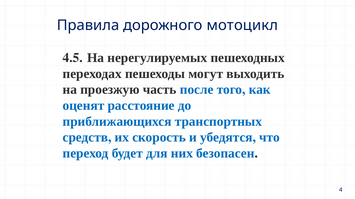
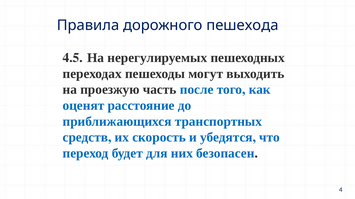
мотоцикл: мотоцикл -> пешехода (242, 25)
